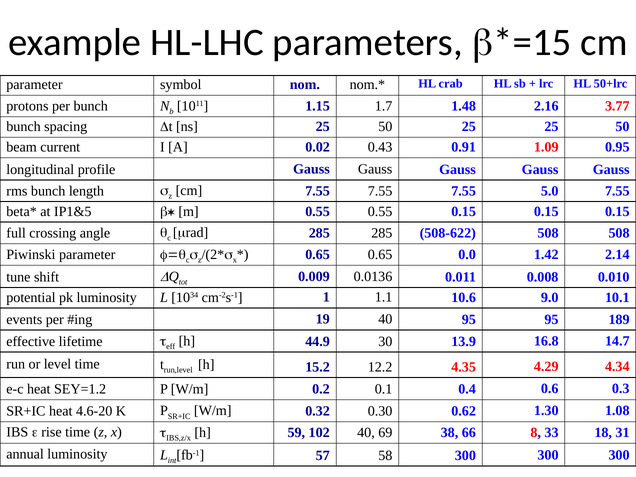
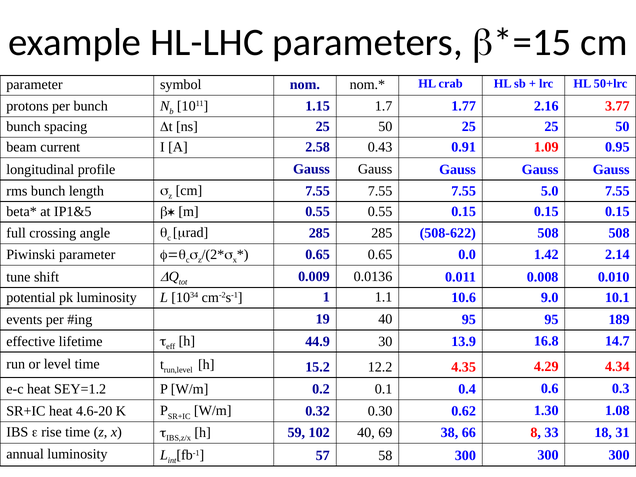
1.48: 1.48 -> 1.77 (464, 106)
0.02: 0.02 -> 2.58 (318, 147)
